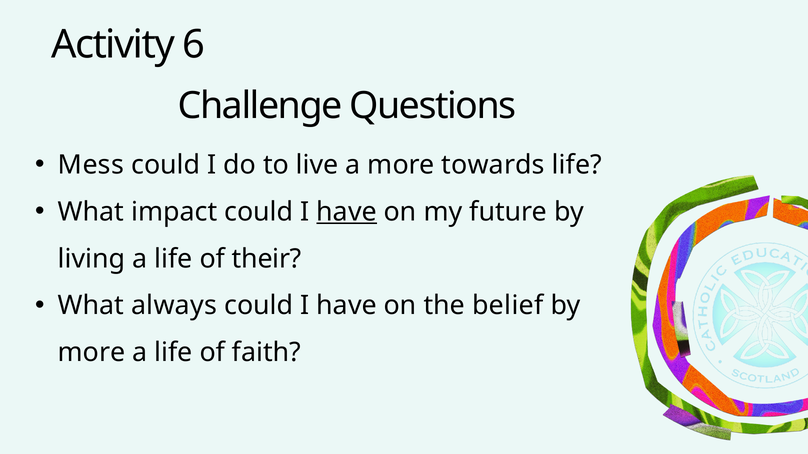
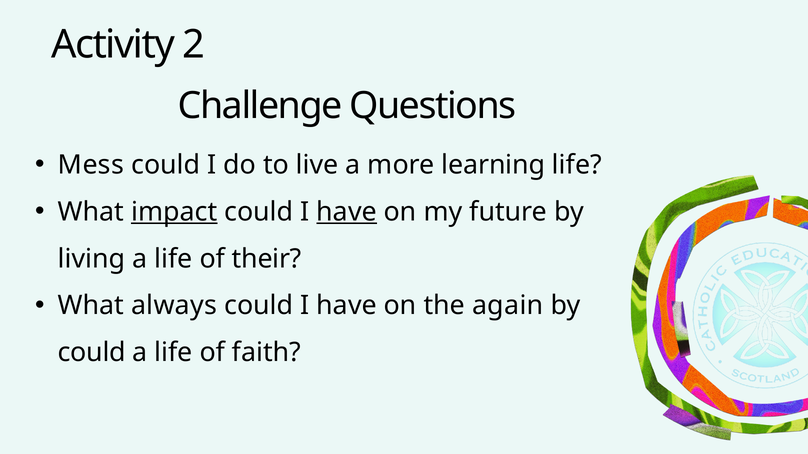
6: 6 -> 2 (193, 44)
towards: towards -> learning (493, 165)
impact underline: none -> present (174, 212)
belief: belief -> again (508, 306)
more: more -> could (92, 353)
